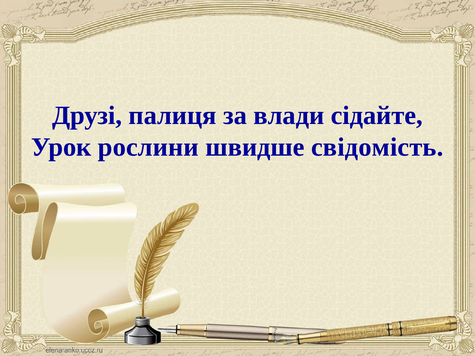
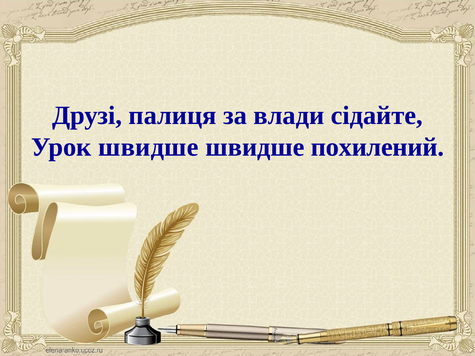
Урок рослини: рослини -> швидше (148, 147)
свідомість: свідомість -> похилений (377, 147)
